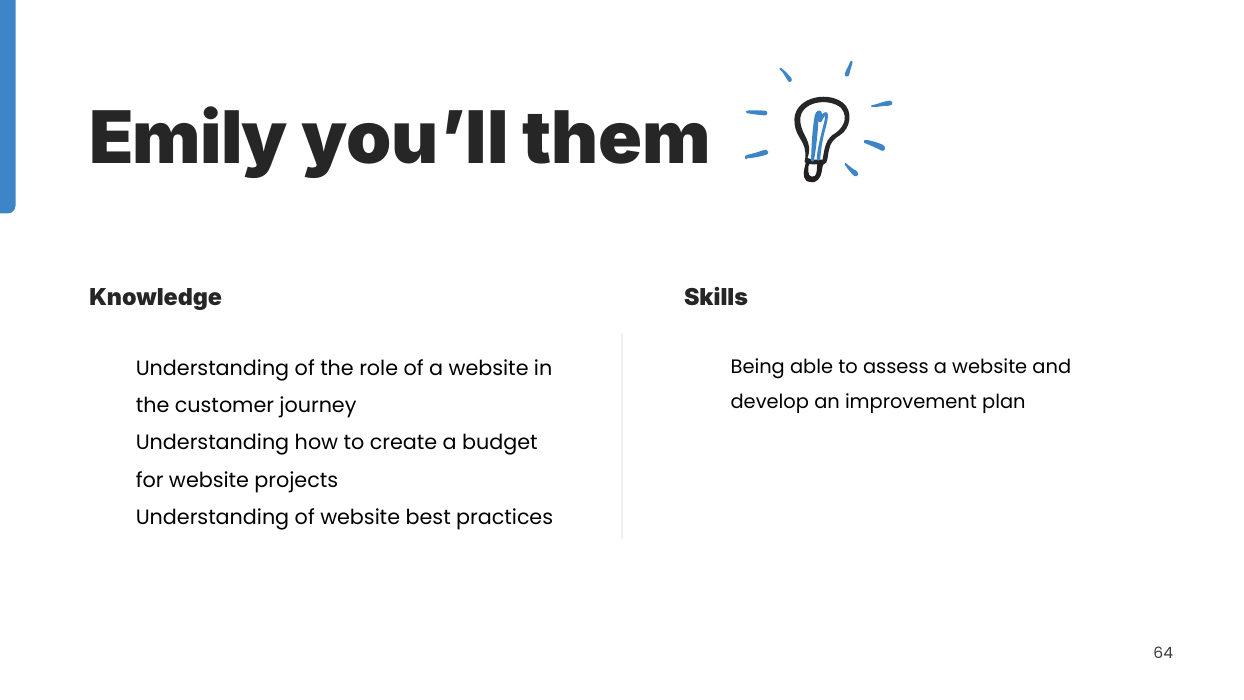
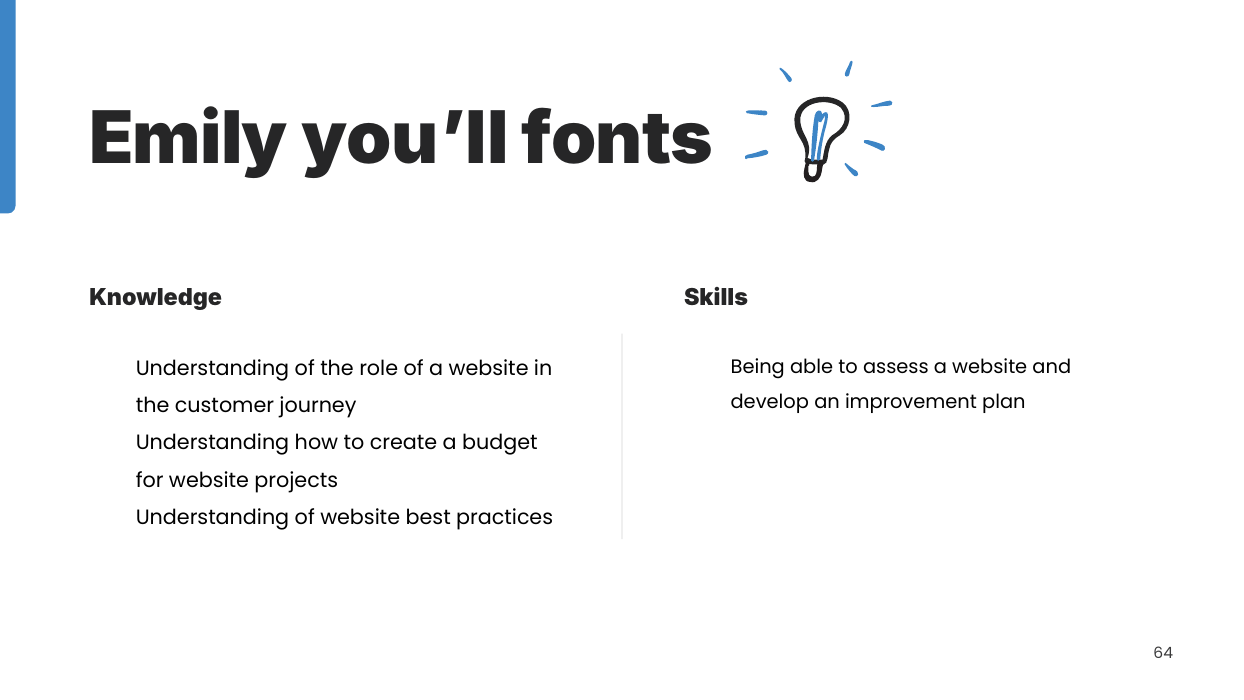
them: them -> fonts (617, 139)
